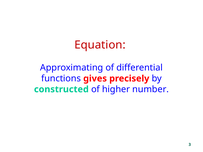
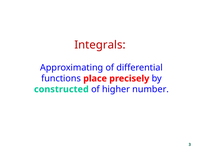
Equation: Equation -> Integrals (100, 45)
gives: gives -> place (95, 79)
